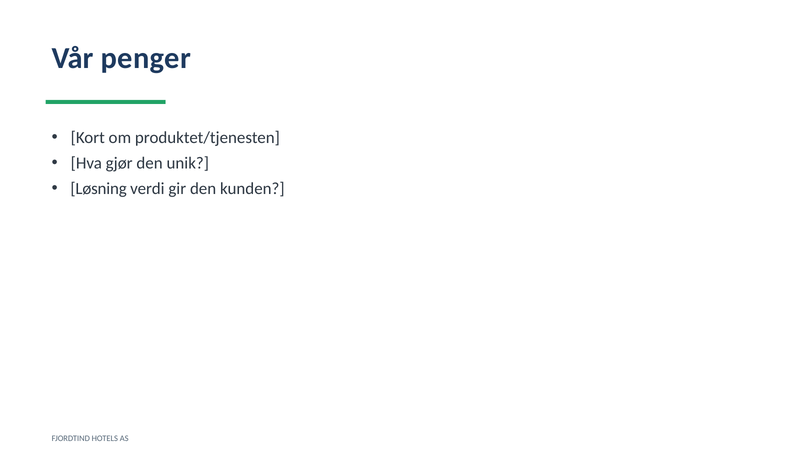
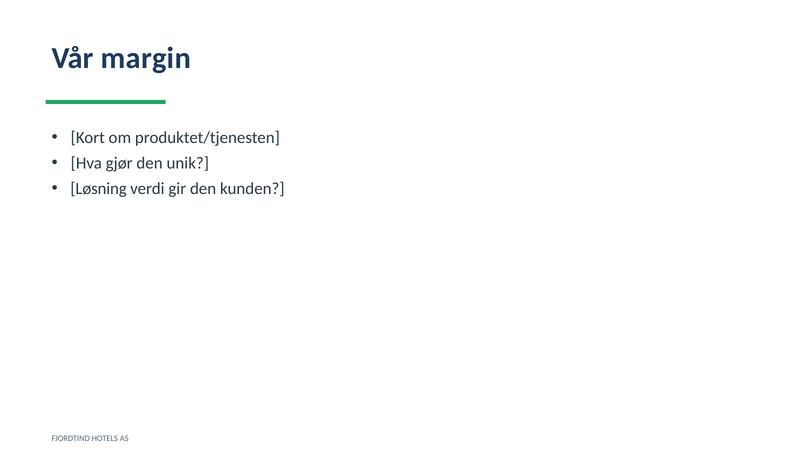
penger: penger -> margin (146, 58)
